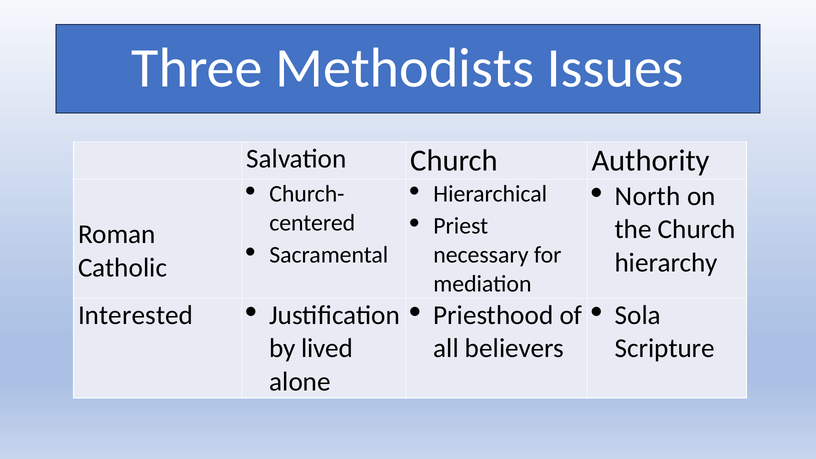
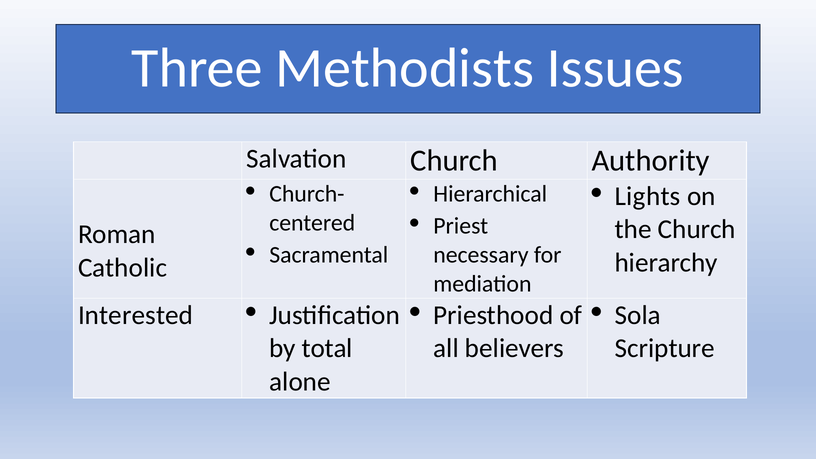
North: North -> Lights (648, 196)
lived: lived -> total (327, 348)
